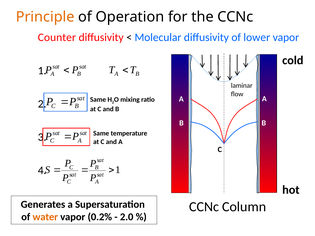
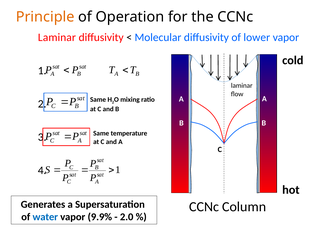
Counter: Counter -> Laminar (57, 37)
water colour: orange -> blue (45, 217)
0.2%: 0.2% -> 9.9% (100, 217)
